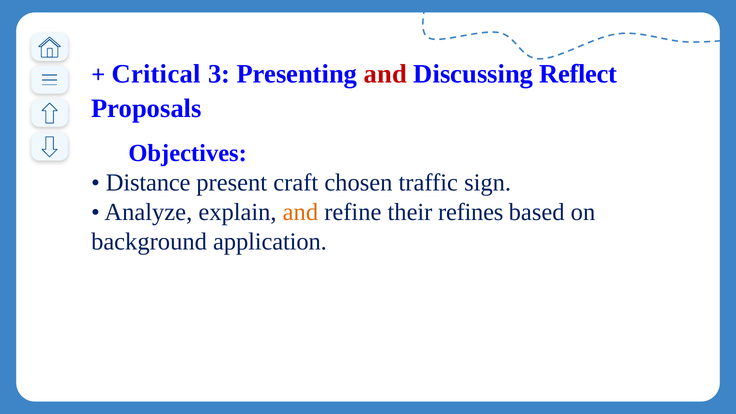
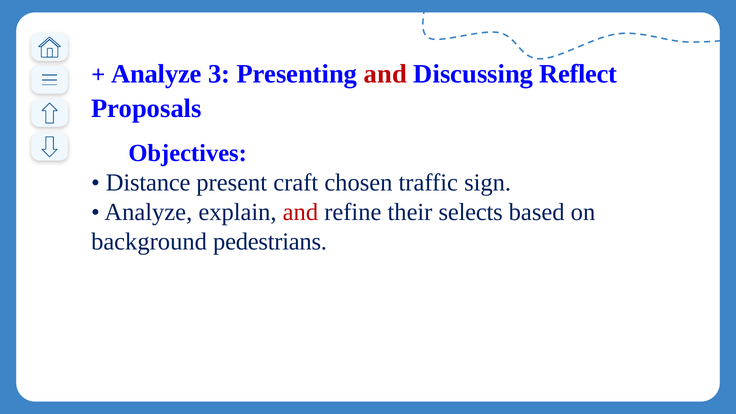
Critical: Critical -> Analyze (156, 74)
and colour: orange -> red (300, 212)
refines: refines -> selects (471, 212)
application: application -> pedestrians (270, 242)
